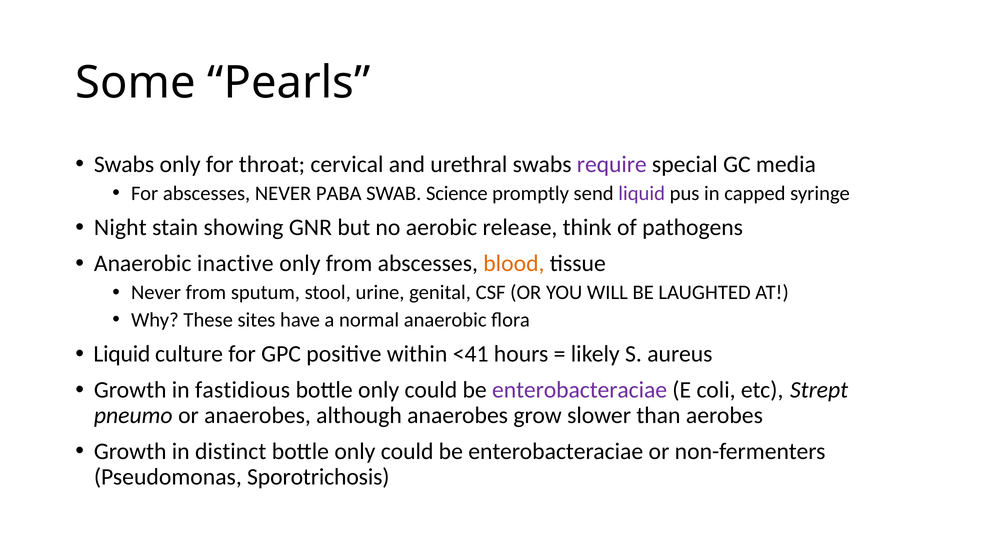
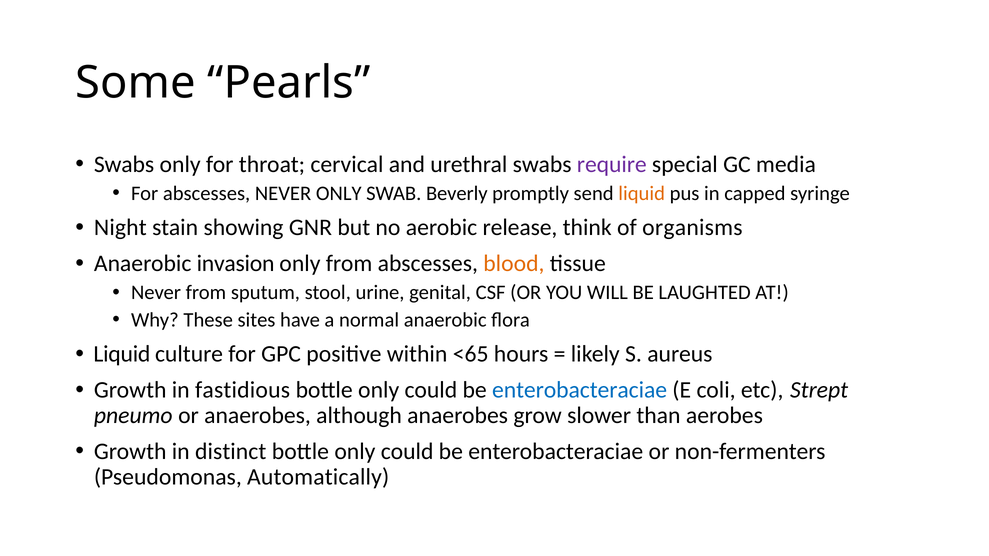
NEVER PABA: PABA -> ONLY (339, 194)
Science: Science -> Beverly (457, 194)
liquid colour: purple -> orange (642, 194)
pathogens: pathogens -> organisms (692, 228)
inactive: inactive -> invasion (236, 264)
<41: <41 -> <65 (471, 354)
enterobacteraciae colour: purple -> blue (580, 390)
Sporotrichosis: Sporotrichosis -> Automatically (318, 477)
